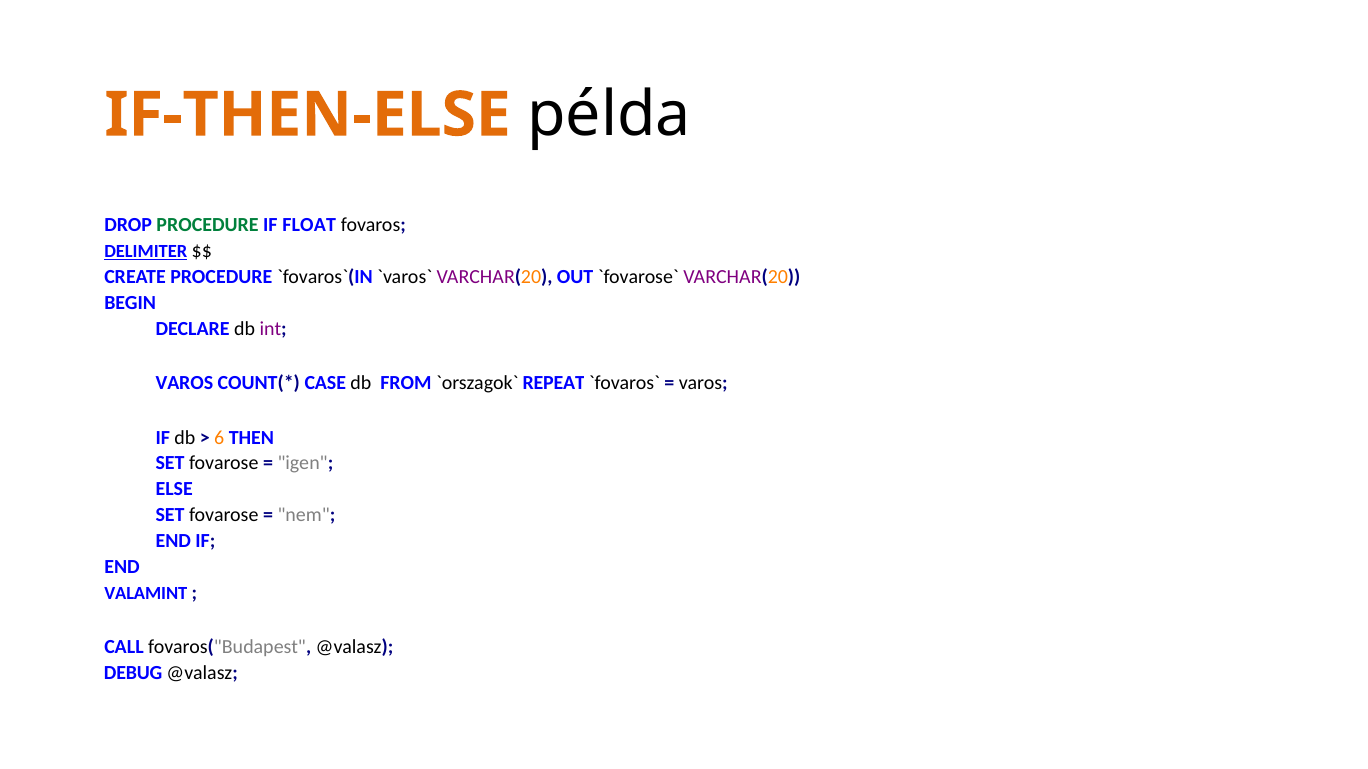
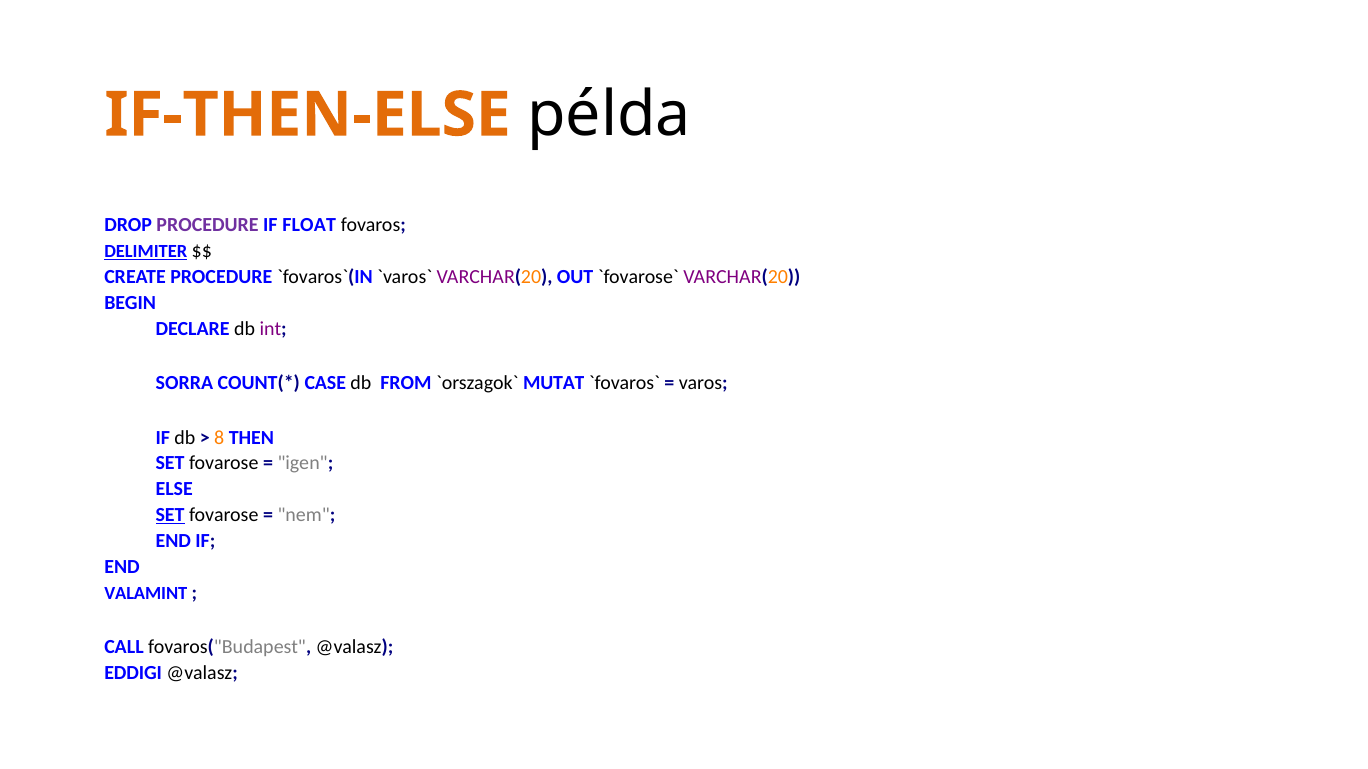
PROCEDURE colour: green -> purple (208, 225)
VAROS: VAROS -> SORRA (184, 383)
REPEAT: REPEAT -> MUTAT (554, 383)
6: 6 -> 8 (219, 438)
SET underline: none -> present (170, 515)
DEBUG: DEBUG -> EDDIGI (133, 673)
